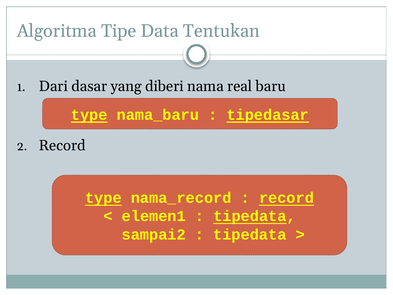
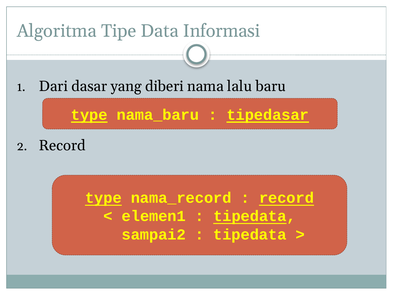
Tentukan: Tentukan -> Informasi (222, 31)
real: real -> lalu (240, 86)
